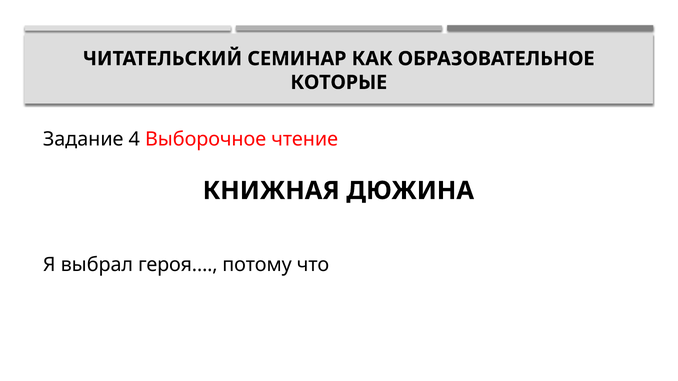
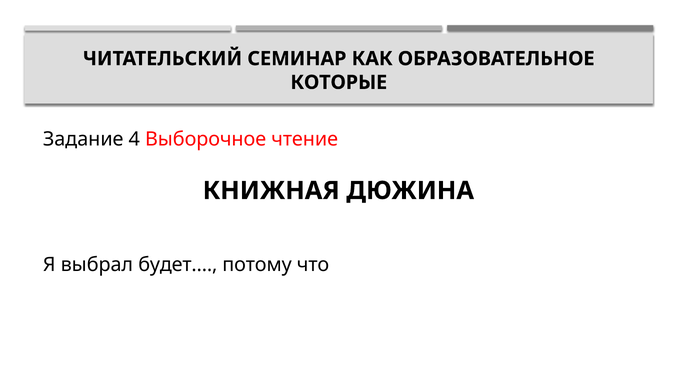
героя…: героя… -> будет… (178, 265)
